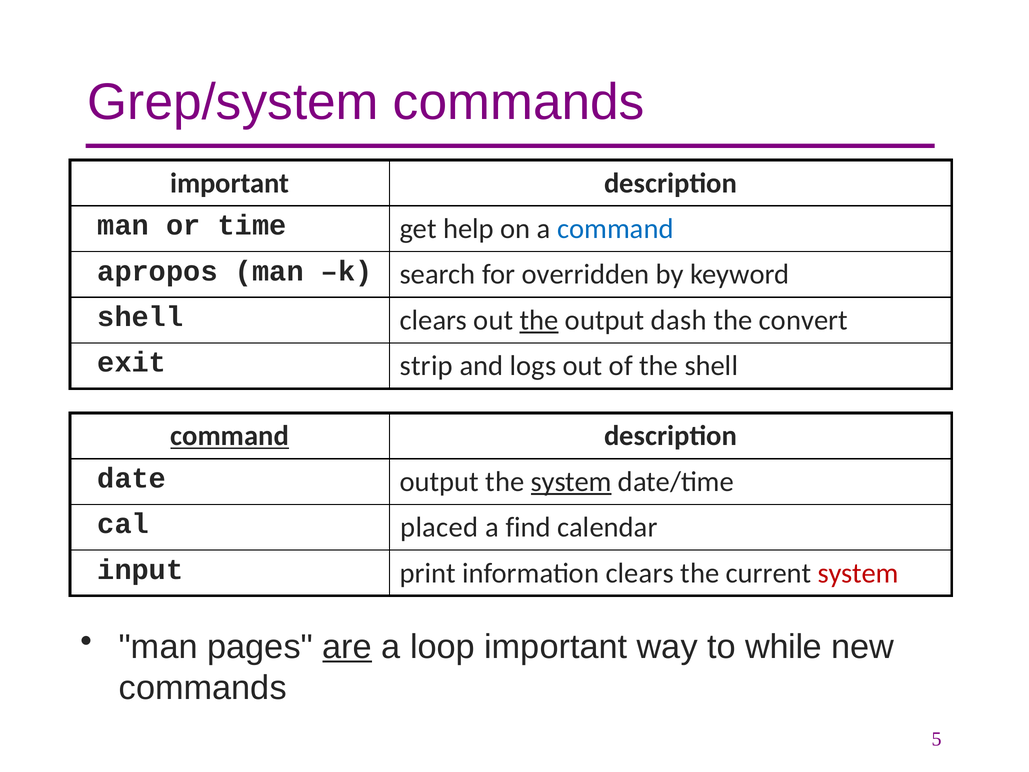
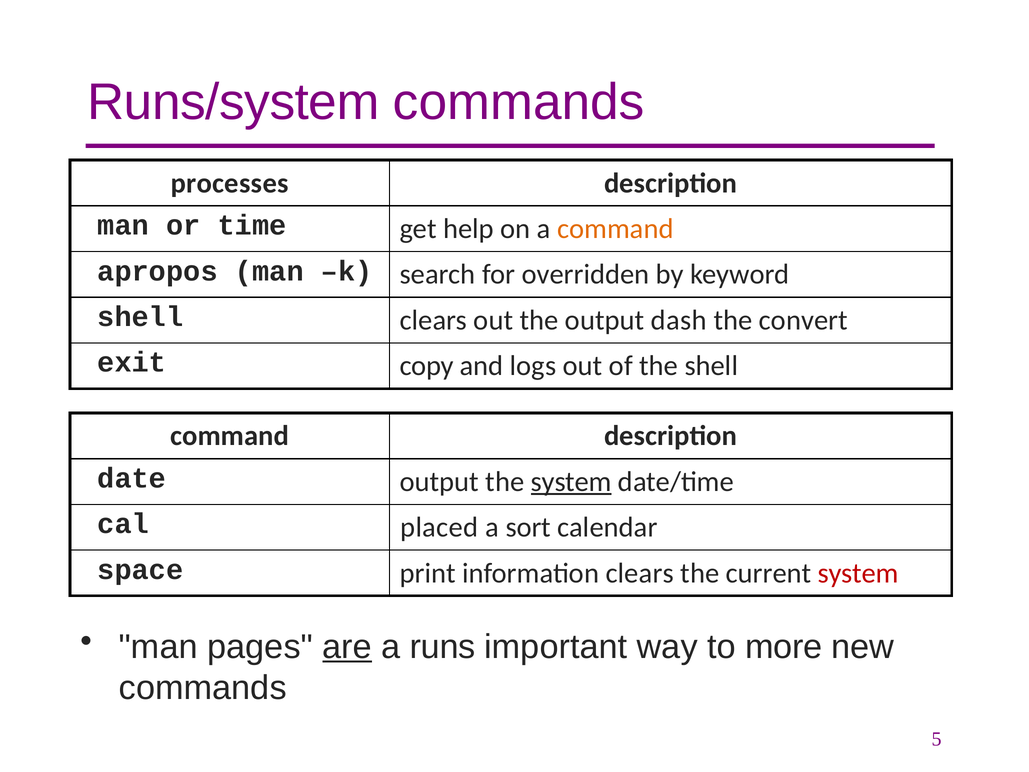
Grep/system: Grep/system -> Runs/system (233, 102)
important: important -> processes (230, 183)
command colour: blue -> orange (615, 229)
the underline: present -> none (539, 320)
strip: strip -> copy (427, 366)
command underline: present -> none (230, 436)
find: find -> sort (528, 527)
input: input -> space (140, 569)
loop: loop -> runs (443, 647)
while: while -> more (784, 647)
